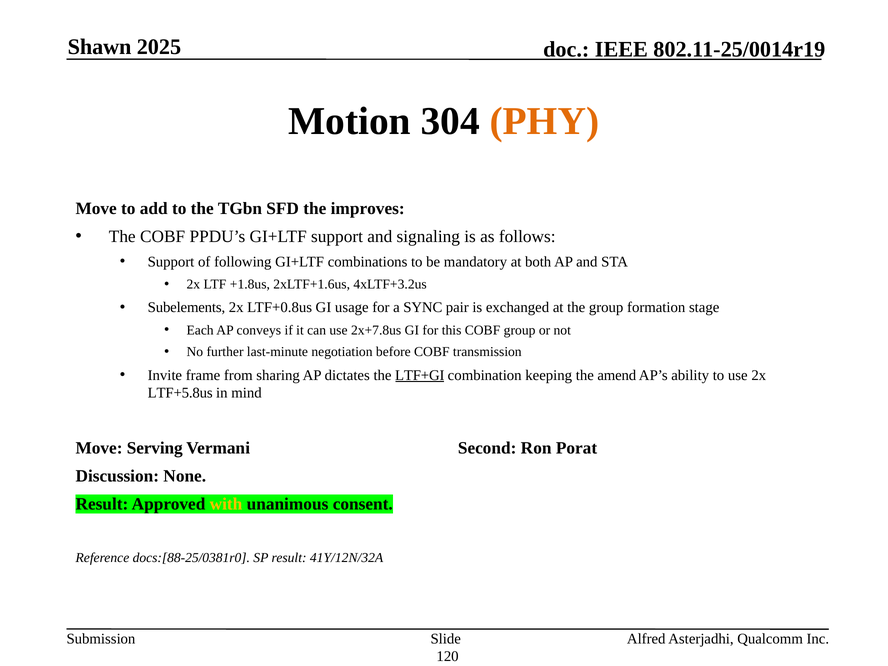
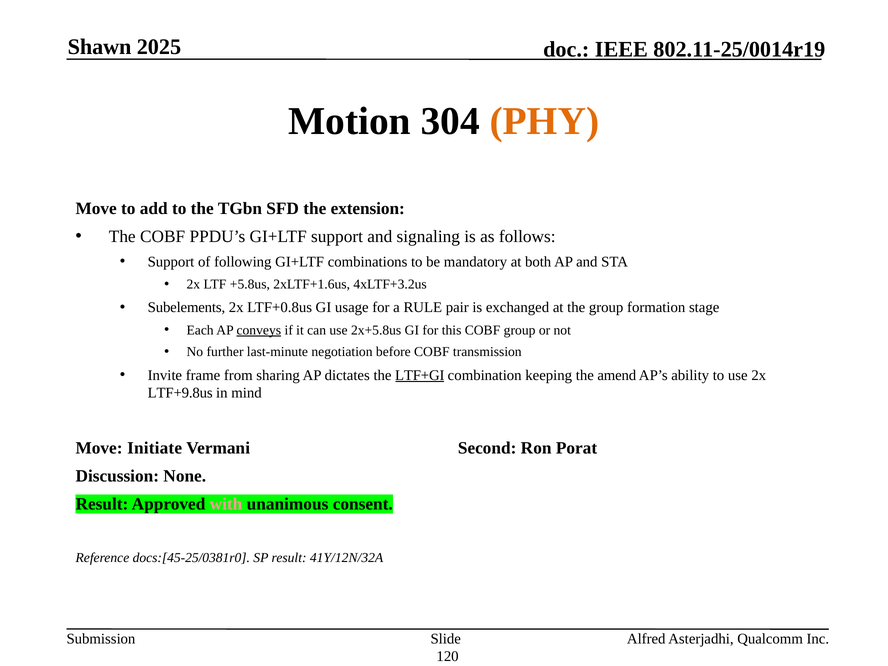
improves: improves -> extension (368, 208)
+1.8us: +1.8us -> +5.8us (250, 284)
SYNC: SYNC -> RULE (423, 308)
conveys underline: none -> present (259, 330)
2x+7.8us: 2x+7.8us -> 2x+5.8us (376, 330)
LTF+5.8us: LTF+5.8us -> LTF+9.8us (180, 393)
Serving: Serving -> Initiate (155, 448)
with colour: yellow -> pink (226, 504)
docs:[88-25/0381r0: docs:[88-25/0381r0 -> docs:[45-25/0381r0 (191, 558)
